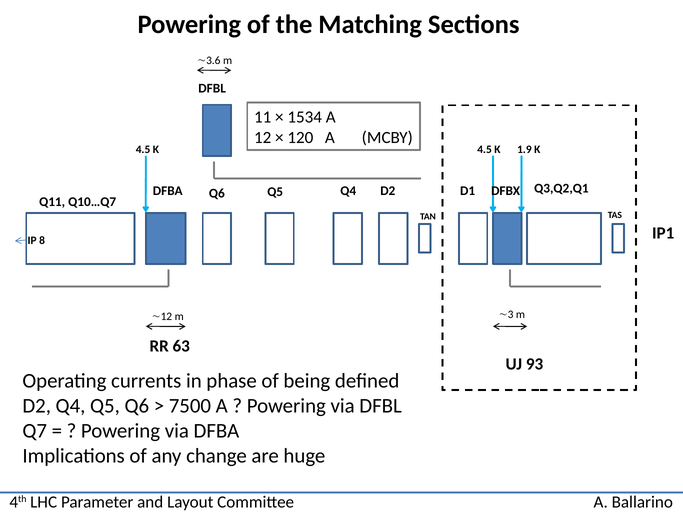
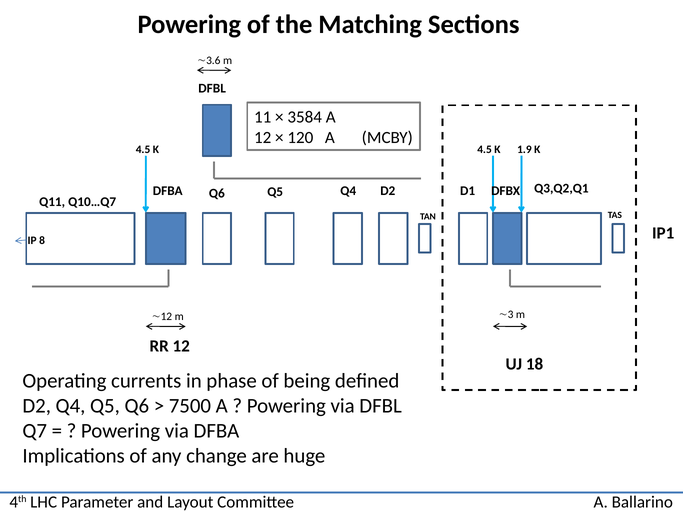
1534: 1534 -> 3584 (305, 117)
RR 63: 63 -> 12 (181, 346)
93: 93 -> 18 (535, 364)
